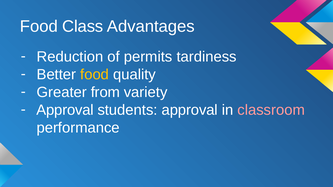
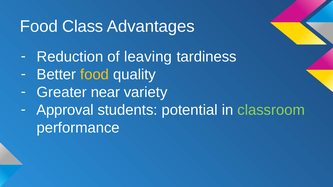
permits: permits -> leaving (148, 57)
from: from -> near (105, 92)
students approval: approval -> potential (190, 110)
classroom colour: pink -> light green (271, 110)
